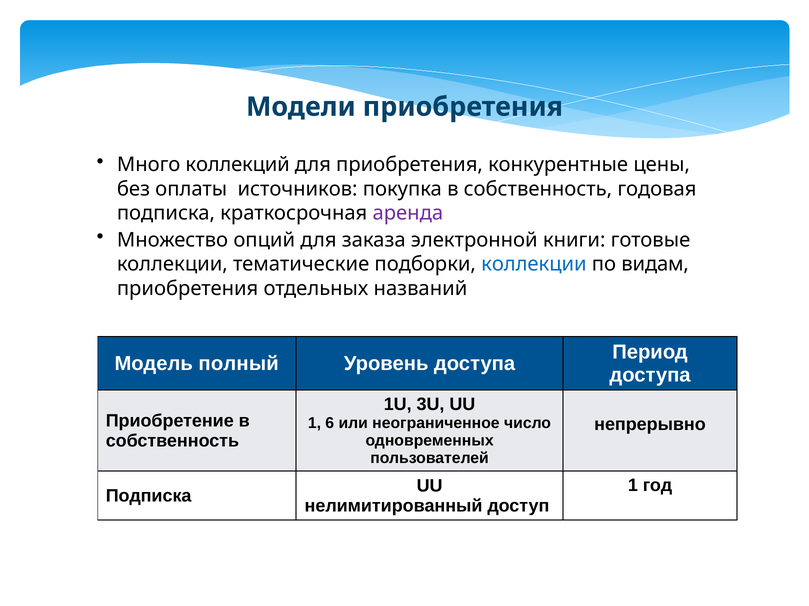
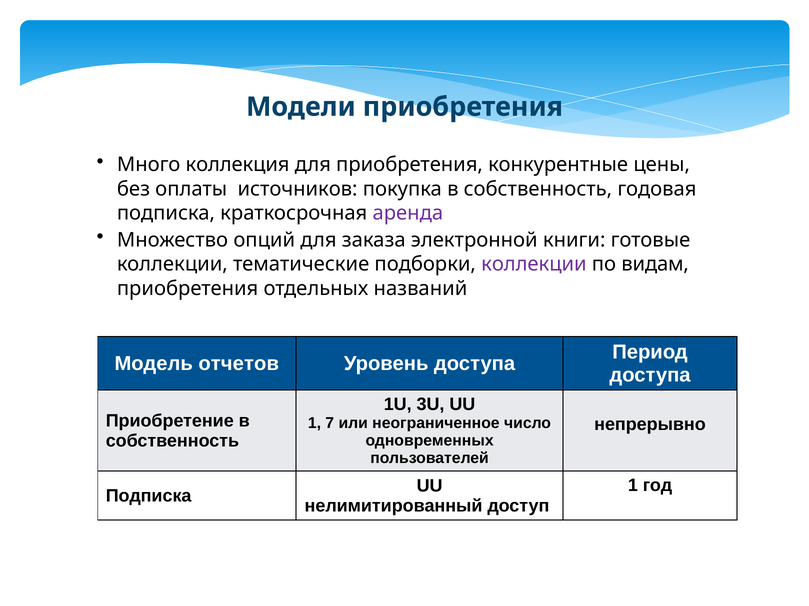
коллекций: коллекций -> коллекция (238, 165)
коллекции colour: blue -> purple (534, 265)
полный: полный -> отчетов (239, 364)
6: 6 -> 7 (330, 424)
